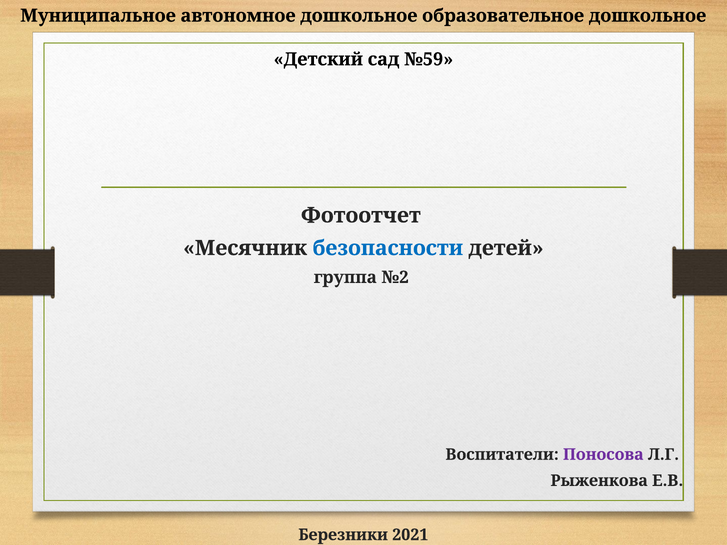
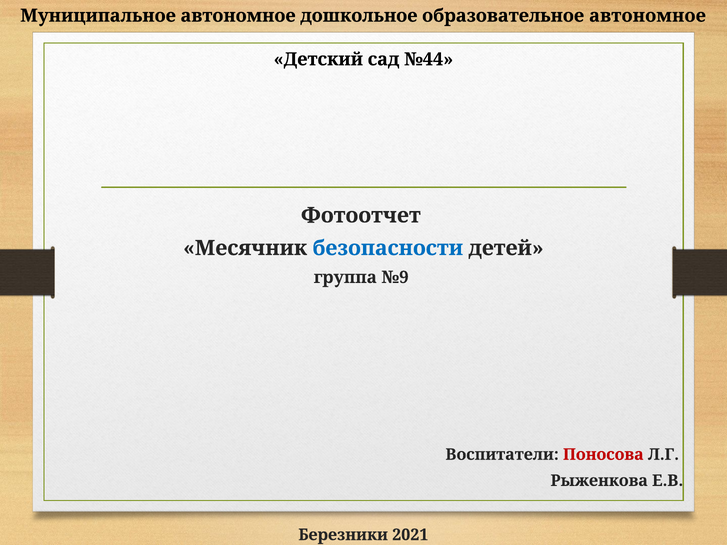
образовательное дошкольное: дошкольное -> автономное (648, 16)
№59: №59 -> №44 (429, 59)
№2: №2 -> №9 (395, 277)
Поносова colour: purple -> red (603, 455)
